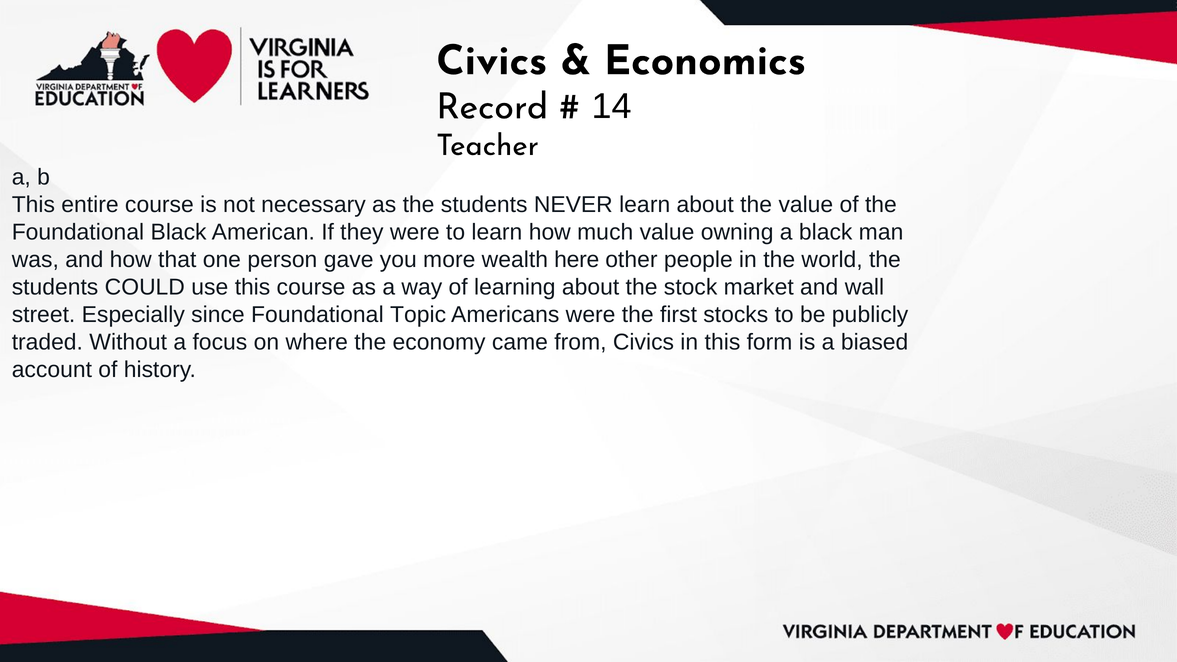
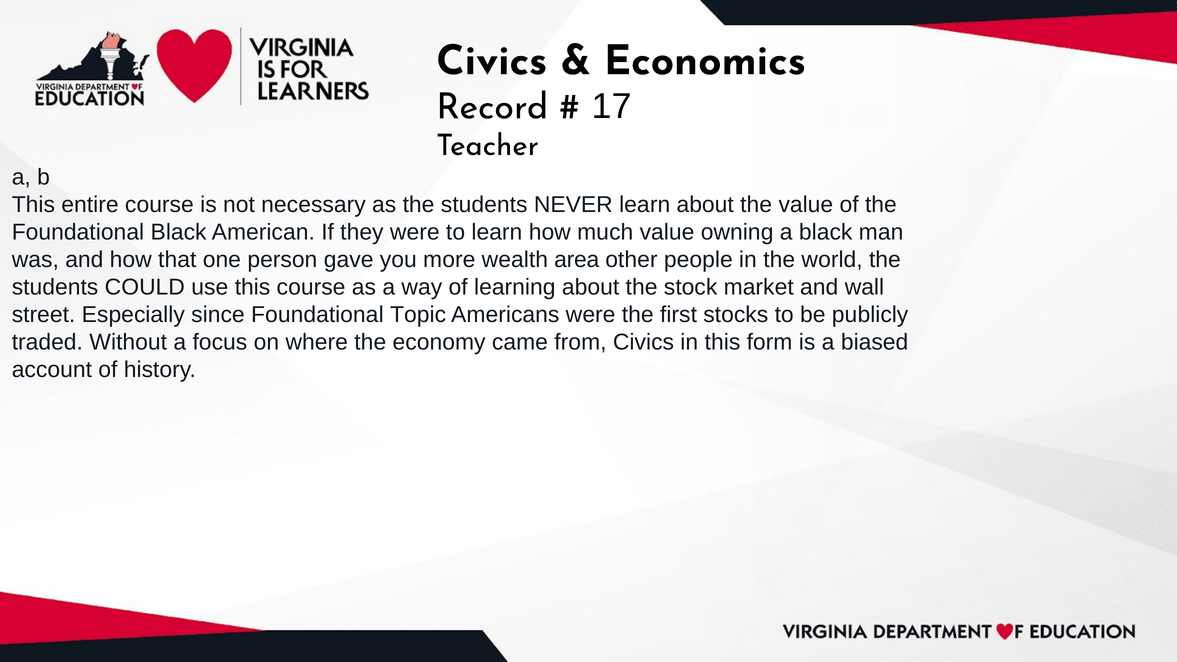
14: 14 -> 17 (612, 106)
here: here -> area (577, 260)
